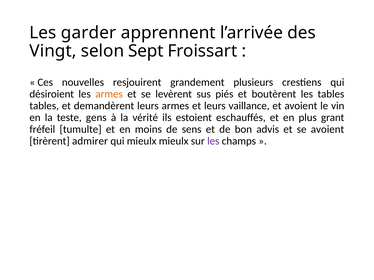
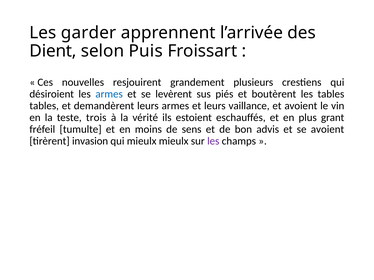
Vingt: Vingt -> Dient (53, 51)
Sept: Sept -> Puis (146, 51)
armes colour: orange -> blue (109, 94)
gens: gens -> trois (96, 118)
admirer: admirer -> invasion (90, 141)
